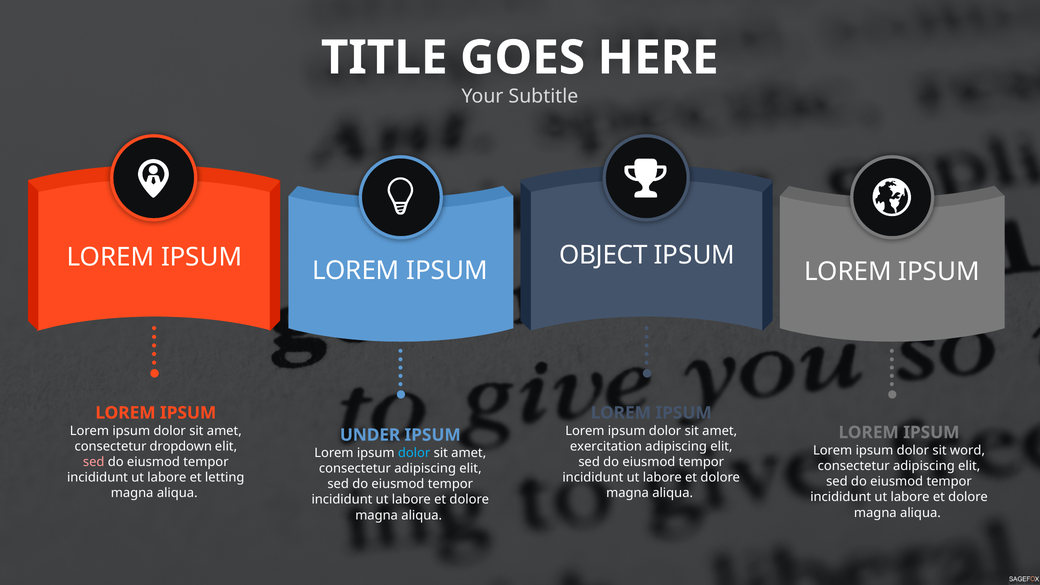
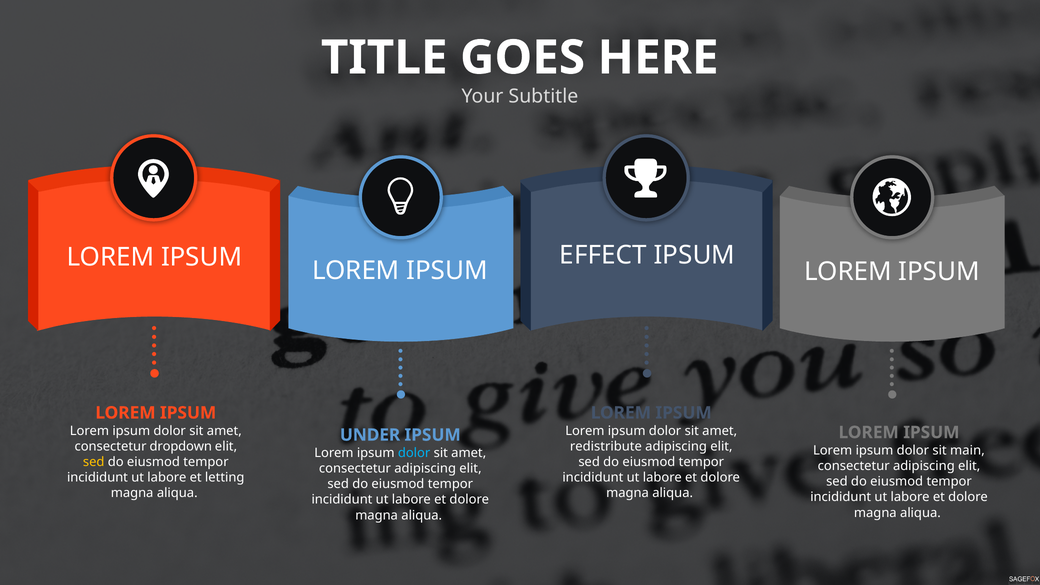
OBJECT: OBJECT -> EFFECT (603, 255)
exercitation: exercitation -> redistribute (606, 446)
word: word -> main (967, 450)
sed colour: pink -> yellow (94, 462)
